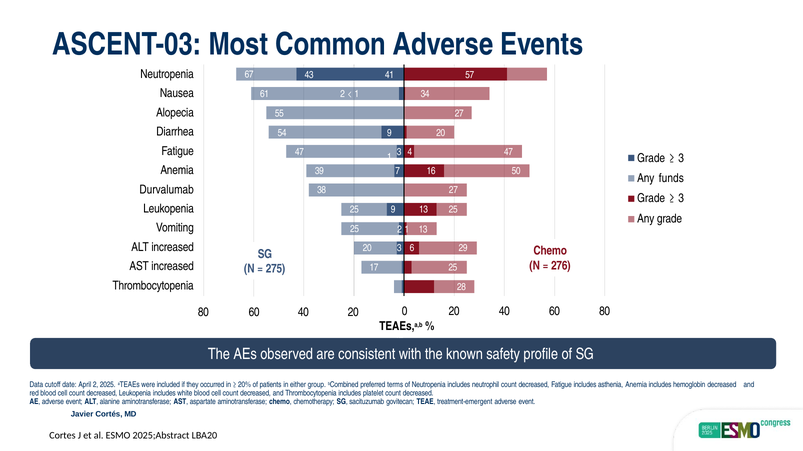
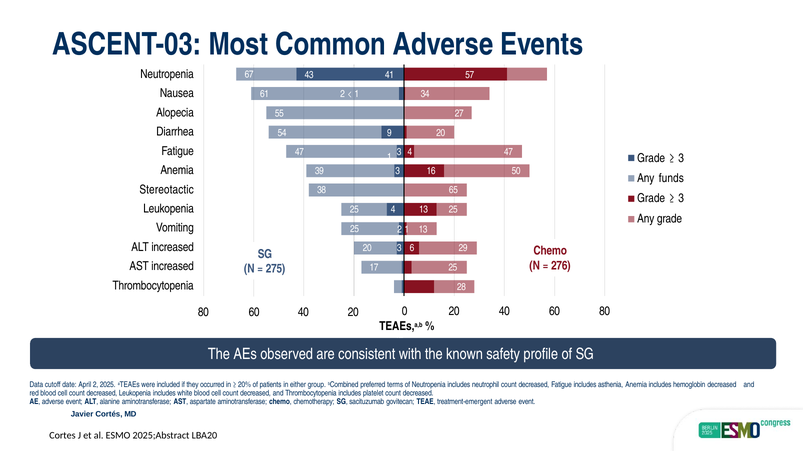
39 7: 7 -> 3 (398, 171)
Durvalumab: Durvalumab -> Stereotactic (167, 190)
38 27: 27 -> 65 (453, 190)
25 9: 9 -> 4 (393, 210)
